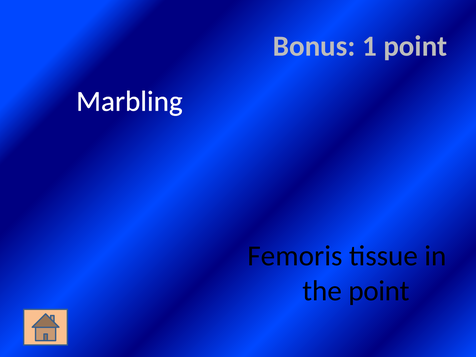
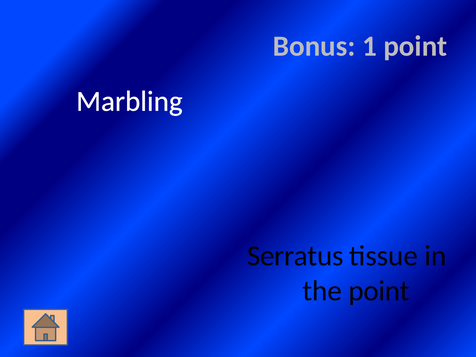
Femoris: Femoris -> Serratus (295, 256)
